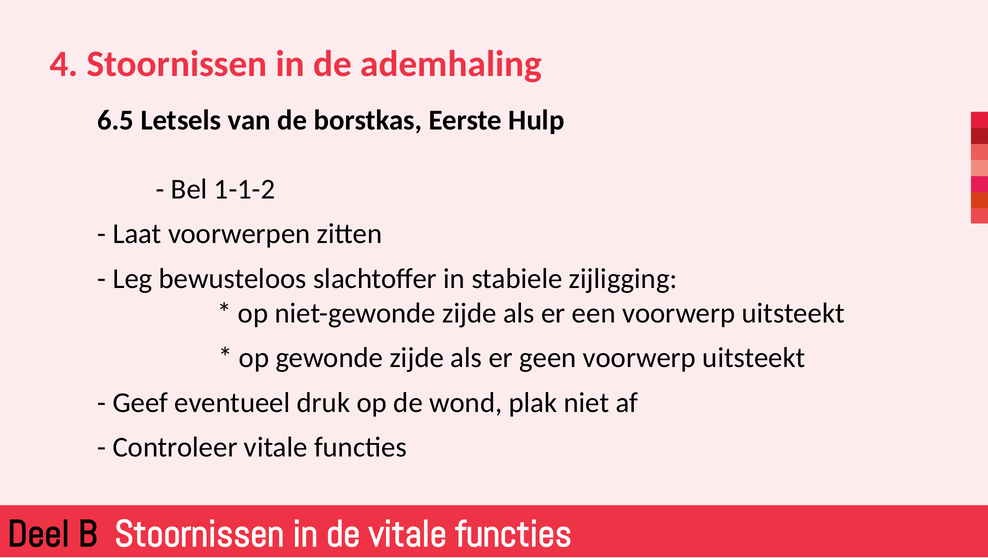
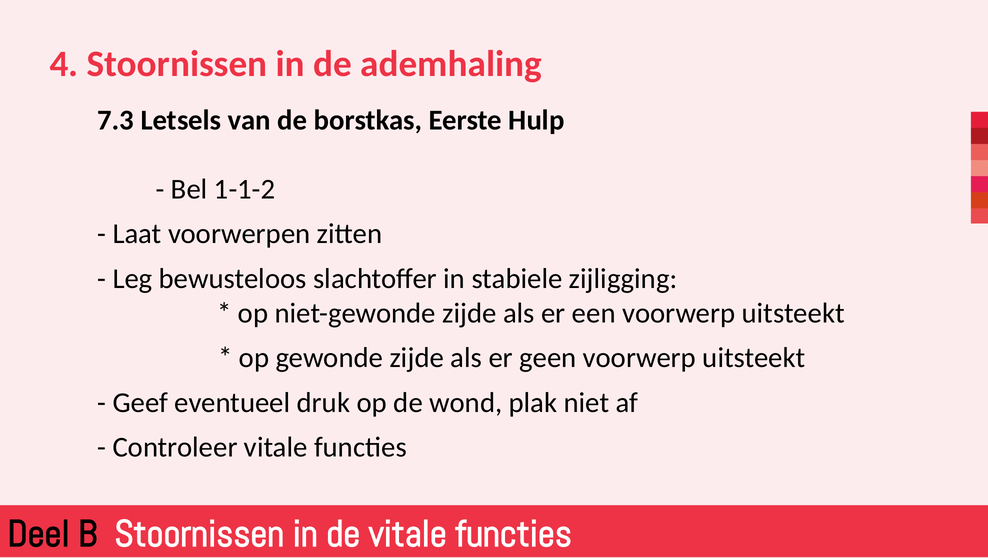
6.5: 6.5 -> 7.3 (116, 120)
